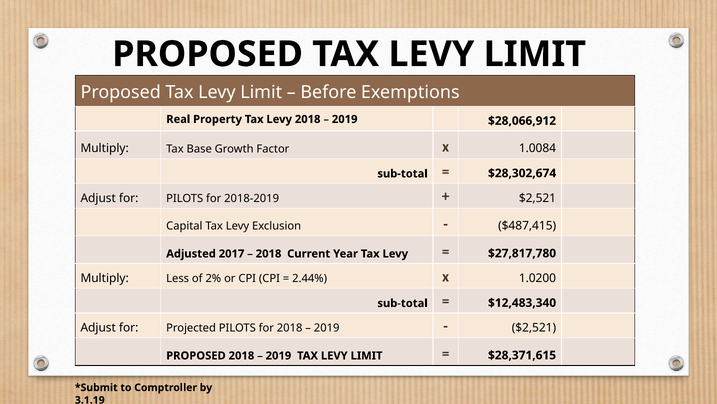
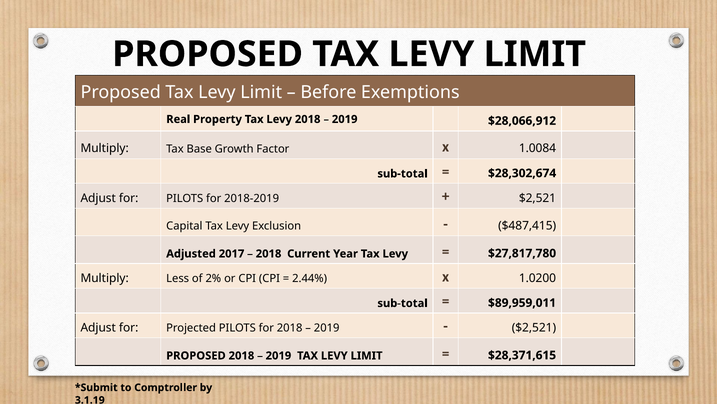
$12,483,340: $12,483,340 -> $89,959,011 (522, 302)
